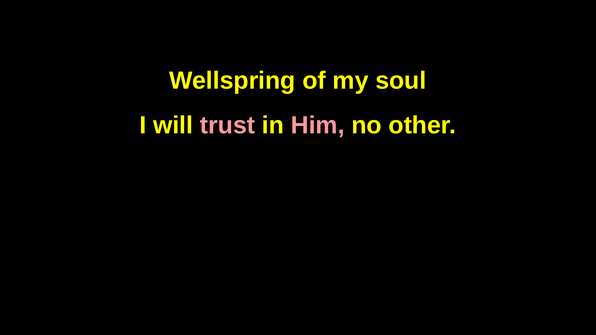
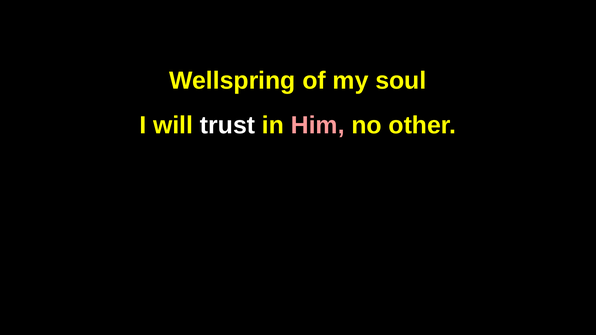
trust colour: pink -> white (228, 125)
